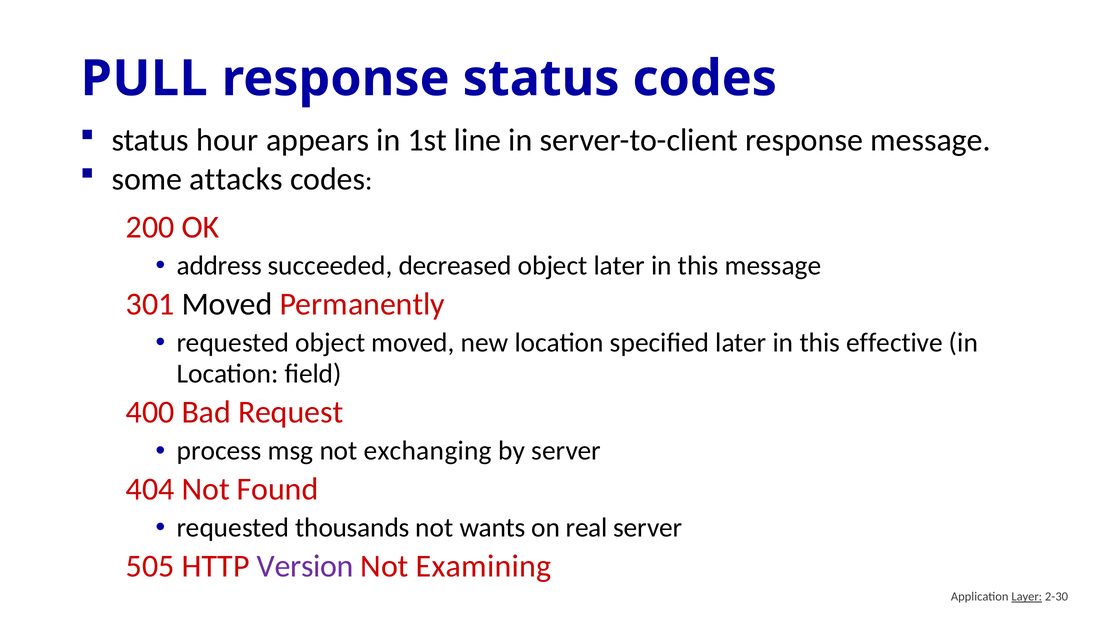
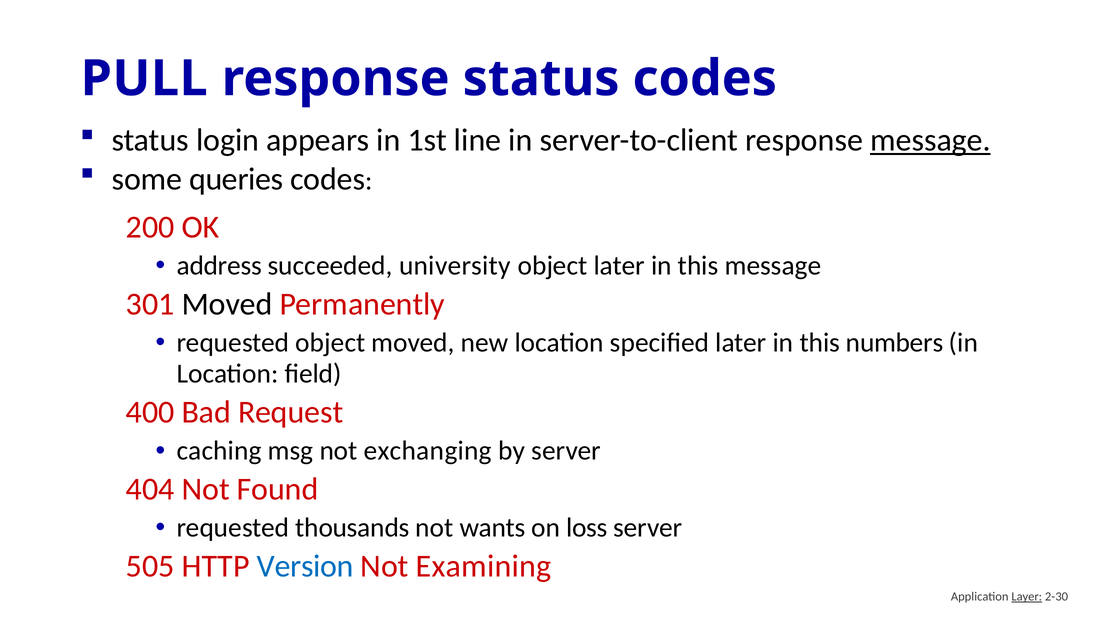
hour: hour -> login (228, 140)
message underline: none -> present (930, 140)
attacks: attacks -> queries (236, 179)
decreased: decreased -> university (455, 266)
effective: effective -> numbers (895, 343)
process: process -> caching (219, 451)
real: real -> loss (587, 528)
Version colour: purple -> blue (305, 566)
